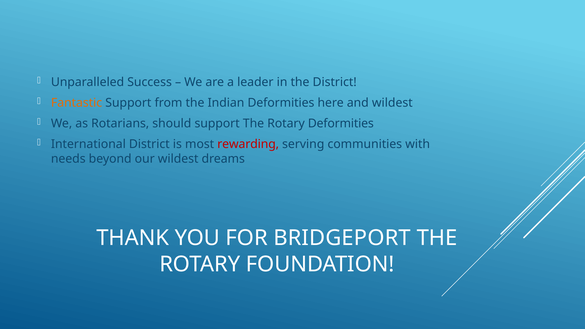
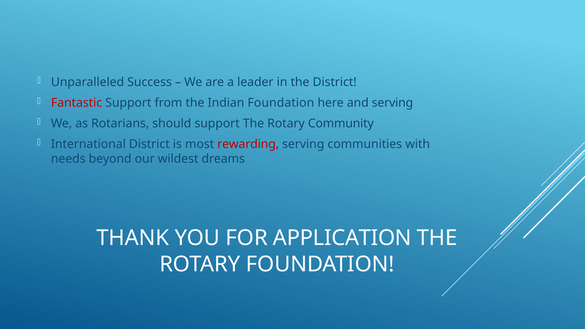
Fantastic colour: orange -> red (77, 103)
Indian Deformities: Deformities -> Foundation (281, 103)
and wildest: wildest -> serving (392, 103)
Rotary Deformities: Deformities -> Community (341, 124)
BRIDGEPORT: BRIDGEPORT -> APPLICATION (342, 238)
